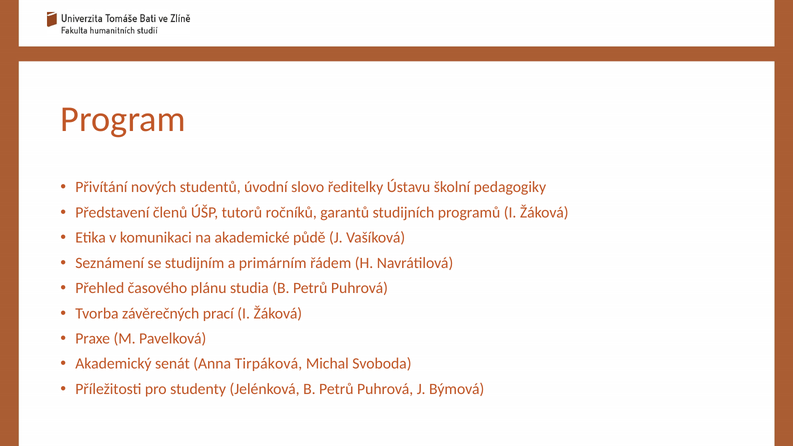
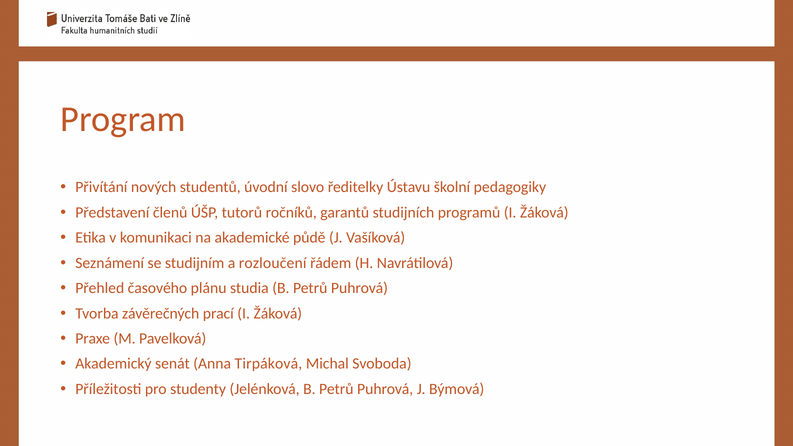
primárním: primárním -> rozloučení (273, 263)
